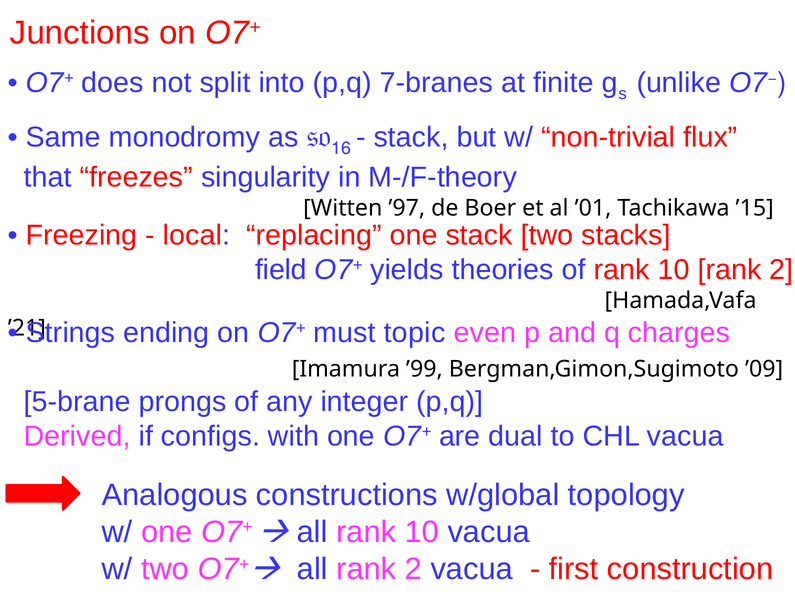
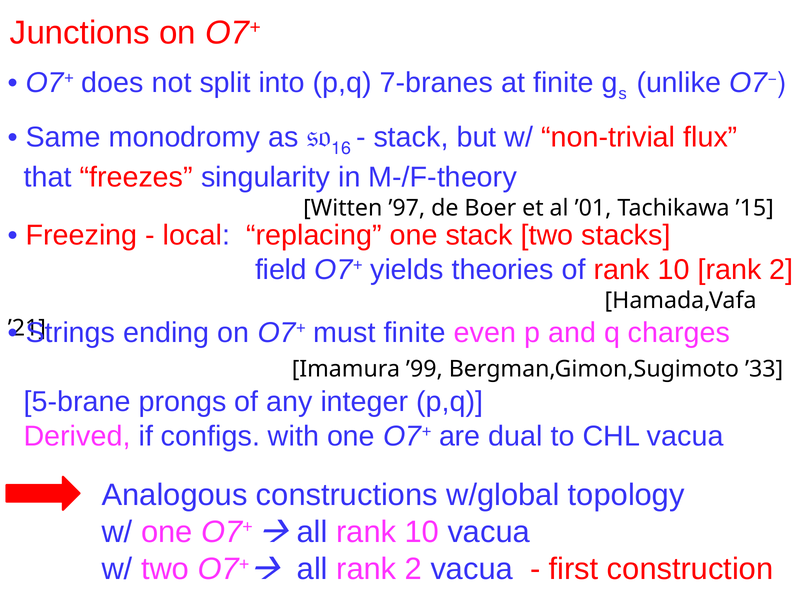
must topic: topic -> finite (415, 333)
’09: ’09 -> ’33 (764, 369)
